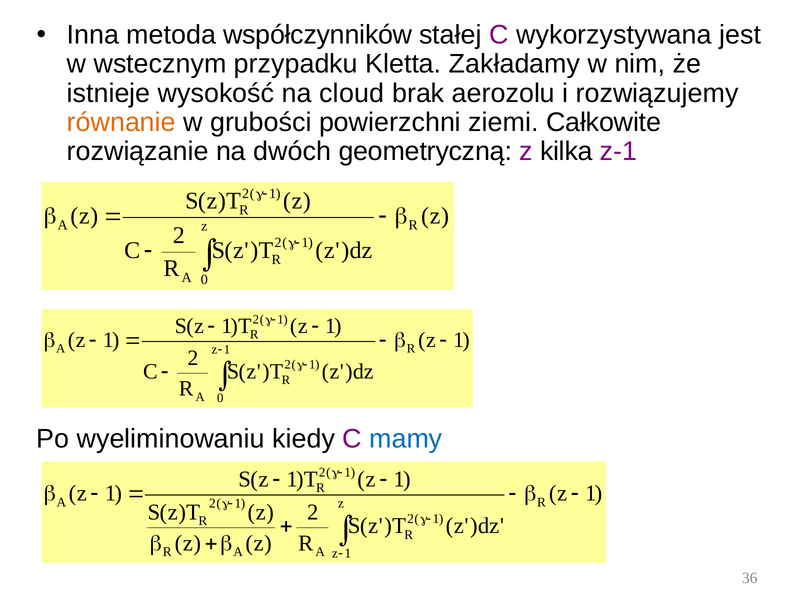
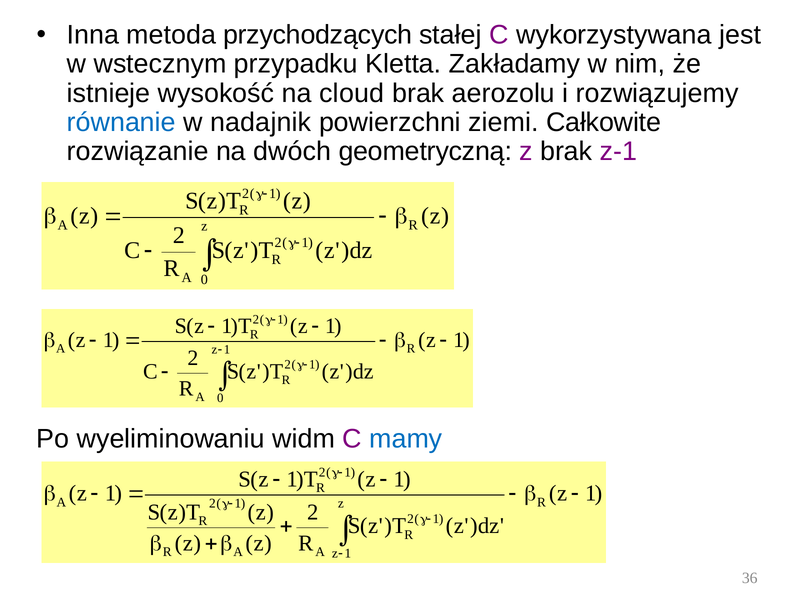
współczynników: współczynników -> przychodzących (318, 35)
równanie colour: orange -> blue (121, 122)
grubości: grubości -> nadajnik (261, 122)
z kilka: kilka -> brak (566, 151)
kiedy: kiedy -> widm (304, 438)
